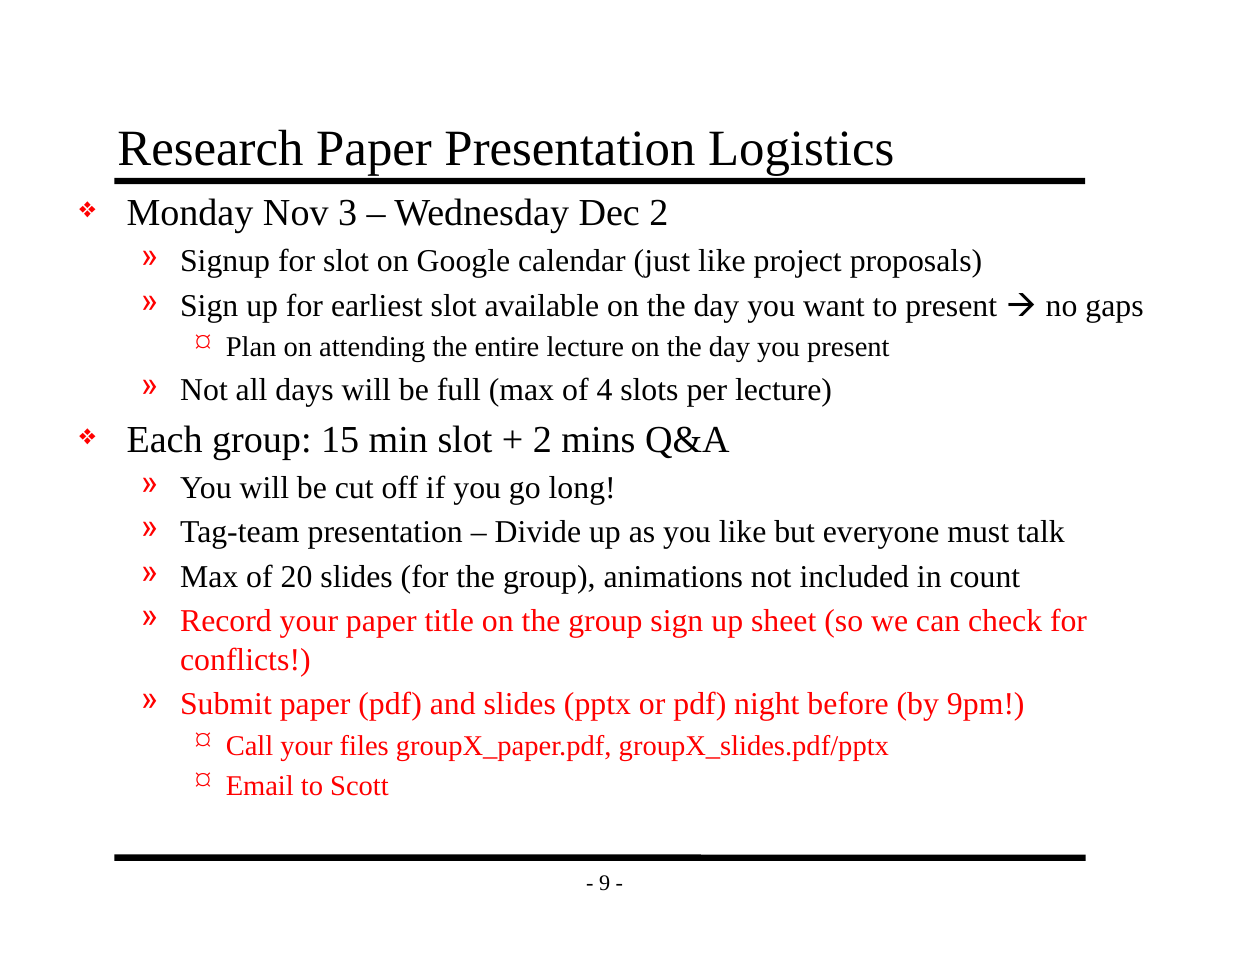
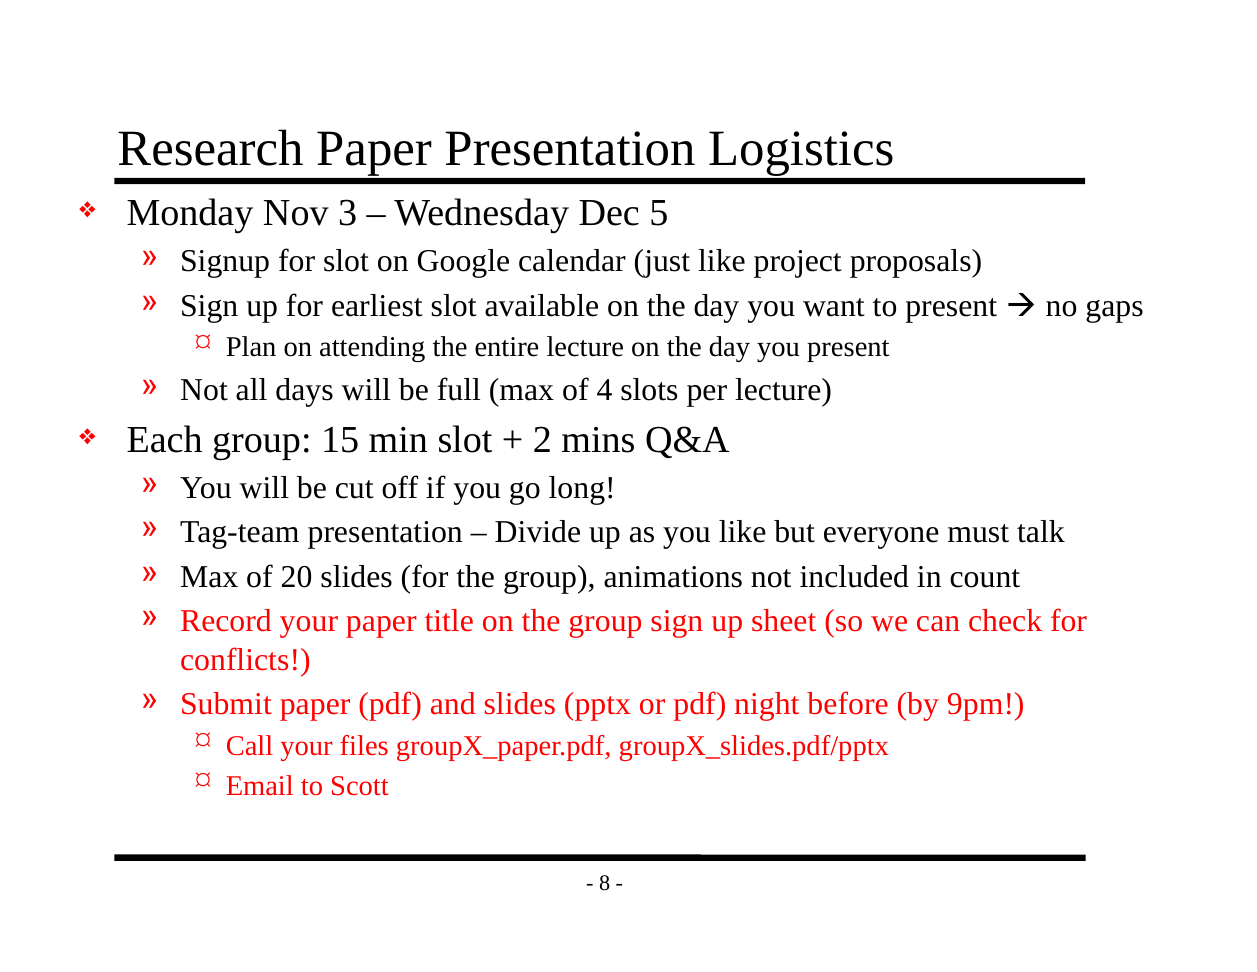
Dec 2: 2 -> 5 (659, 213)
9: 9 -> 8 (605, 882)
